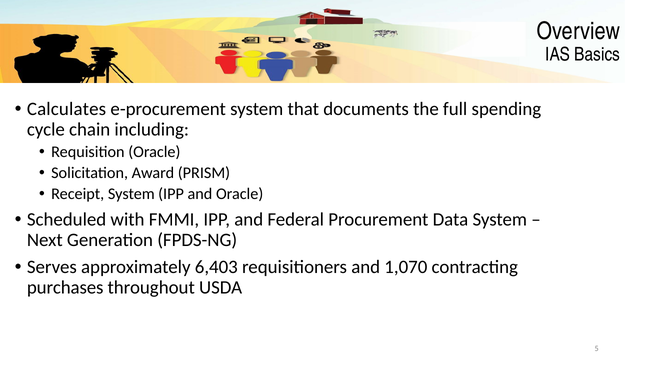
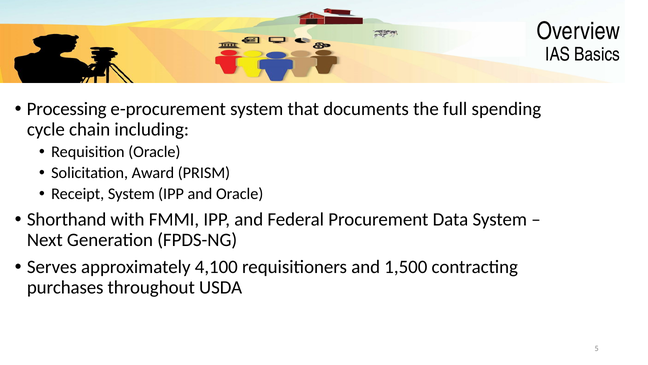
Calculates: Calculates -> Processing (67, 109)
Scheduled: Scheduled -> Shorthand (67, 219)
6,403: 6,403 -> 4,100 (216, 267)
1,070: 1,070 -> 1,500 (406, 267)
